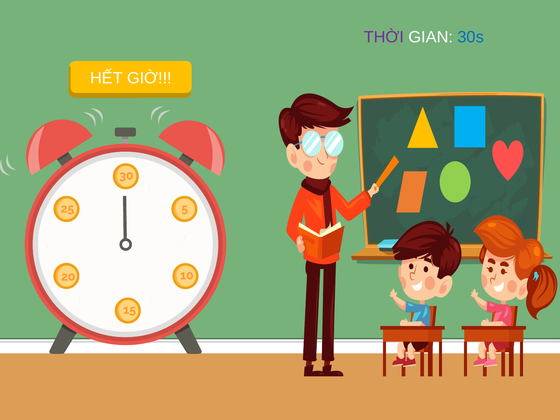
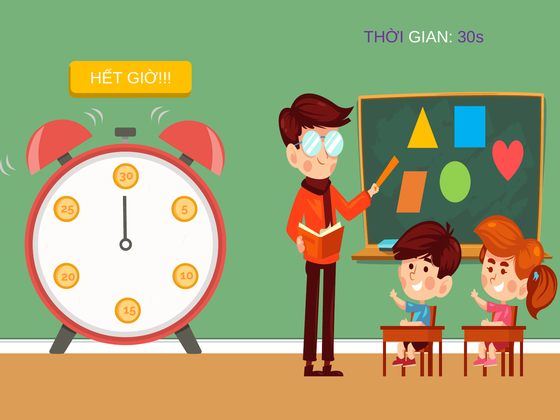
30s colour: blue -> purple (471, 37)
